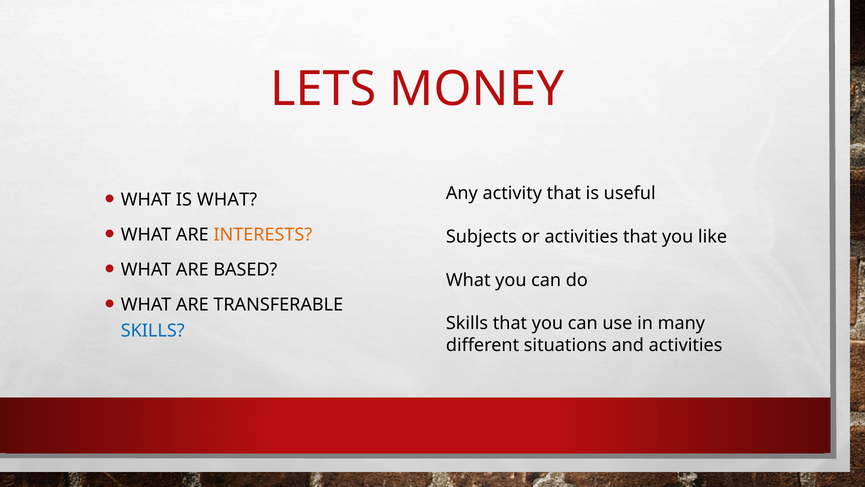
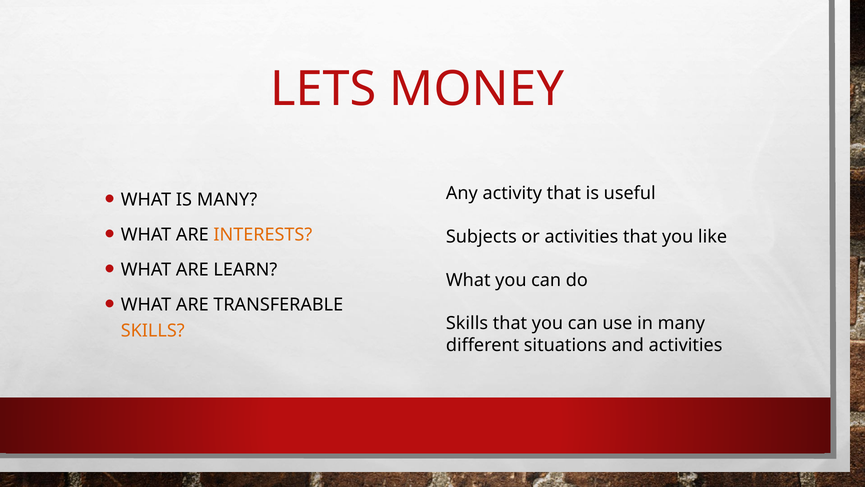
IS WHAT: WHAT -> MANY (227, 200)
BASED: BASED -> LEARN (245, 269)
SKILLS colour: blue -> orange (153, 330)
